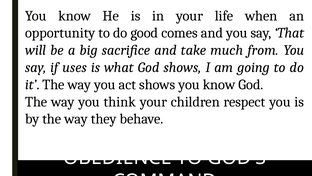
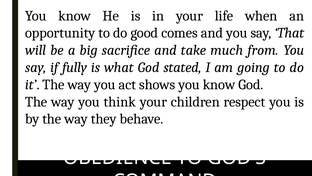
uses: uses -> fully (75, 67)
God shows: shows -> stated (183, 67)
